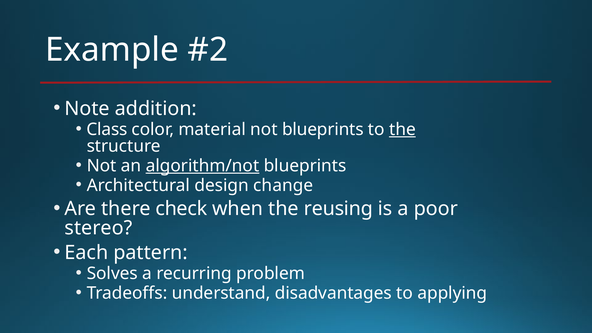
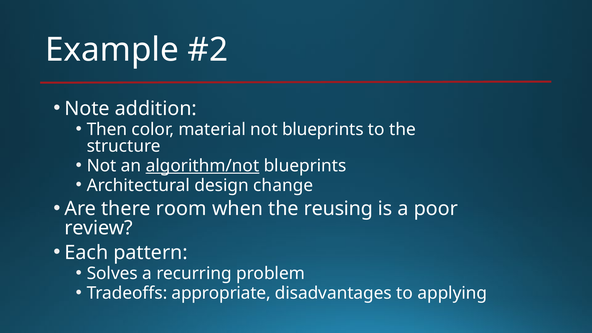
Class: Class -> Then (107, 129)
the underline: present -> none (402, 129)
check: check -> room (181, 209)
stereo: stereo -> review (99, 228)
understand: understand -> appropriate (221, 293)
